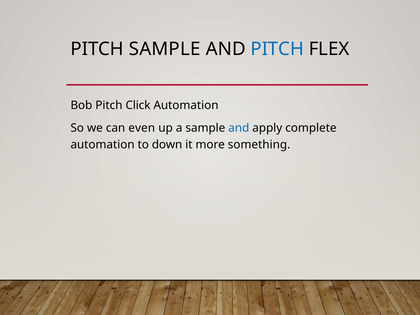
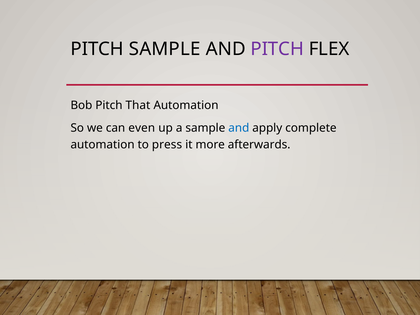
PITCH colour: blue -> purple (277, 49)
Click: Click -> That (138, 105)
down: down -> press (167, 145)
something: something -> afterwards (259, 145)
